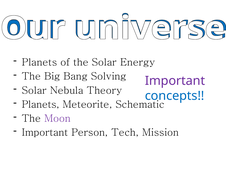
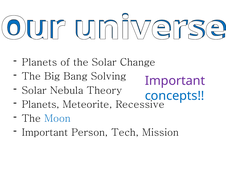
Energy: Energy -> Change (138, 62)
Schematic: Schematic -> Recessive (140, 105)
Moon colour: purple -> blue (57, 119)
